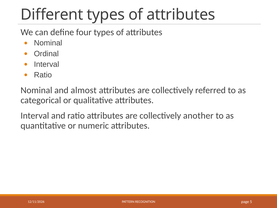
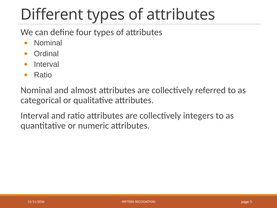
another: another -> integers (198, 115)
